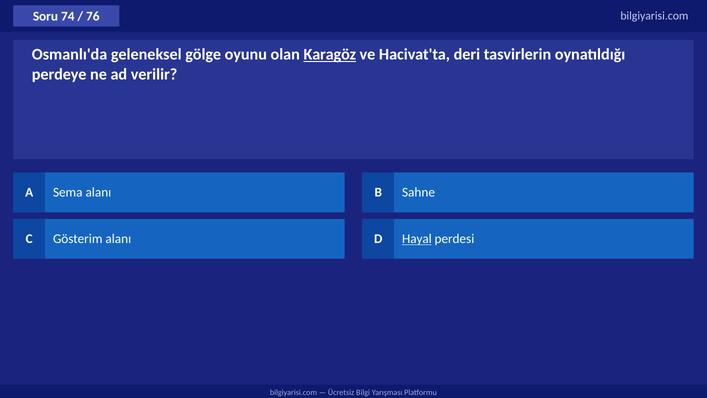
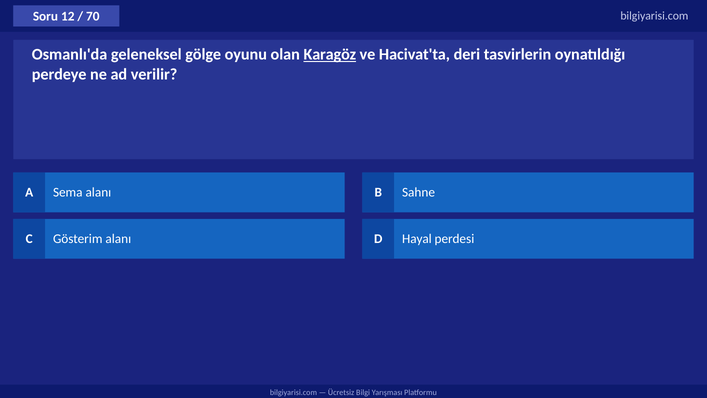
74: 74 -> 12 (68, 16)
76: 76 -> 70 (93, 16)
Hayal underline: present -> none (417, 239)
